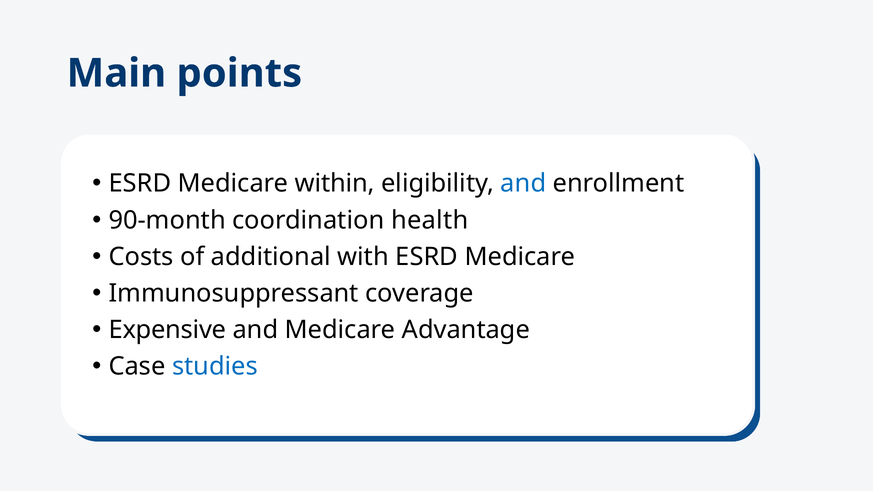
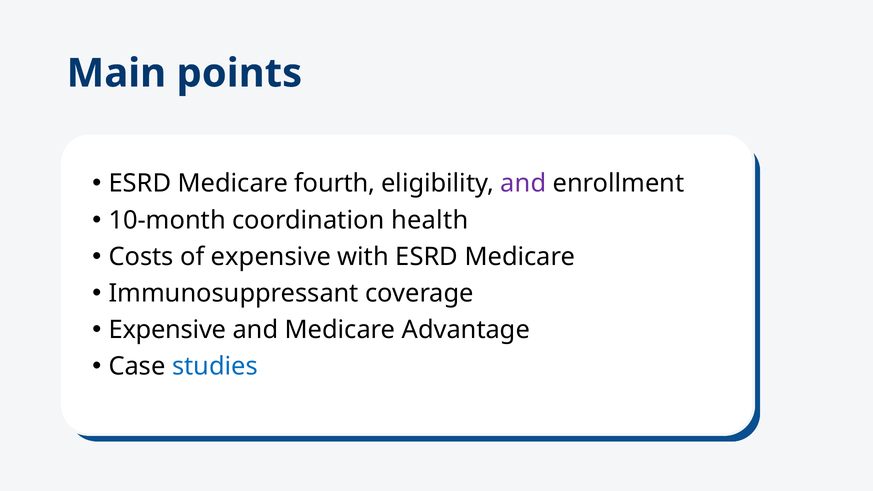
within: within -> fourth (335, 184)
and colour: blue -> purple (523, 184)
90-month: 90-month -> 10-month (167, 220)
of additional: additional -> expensive (271, 257)
